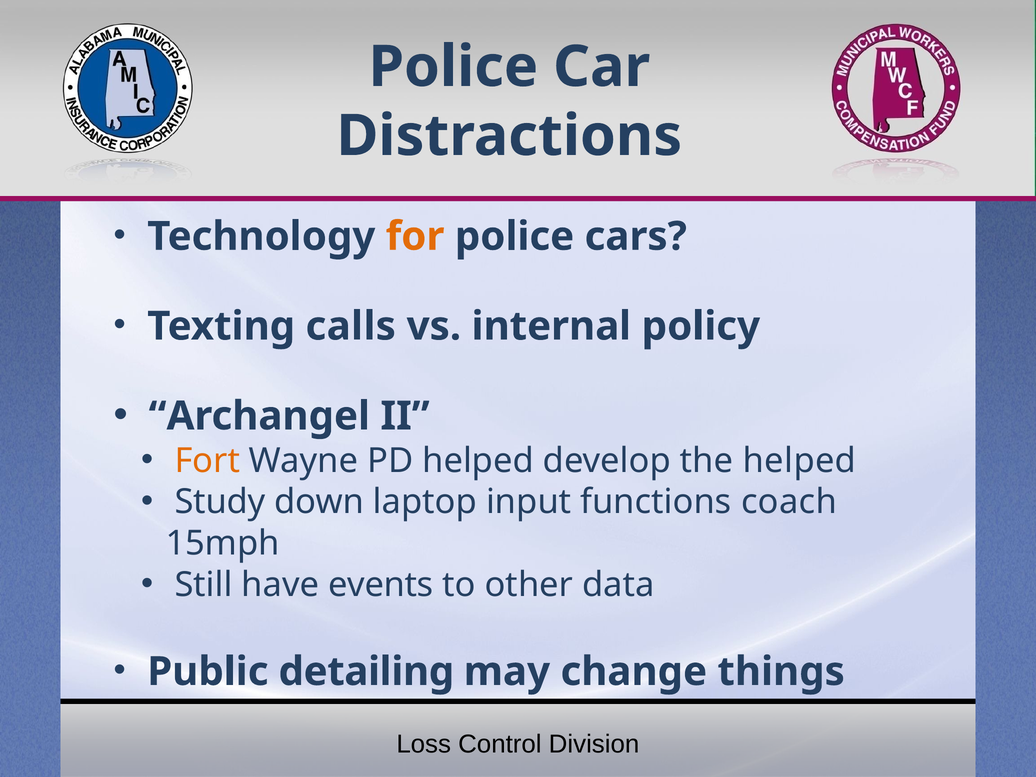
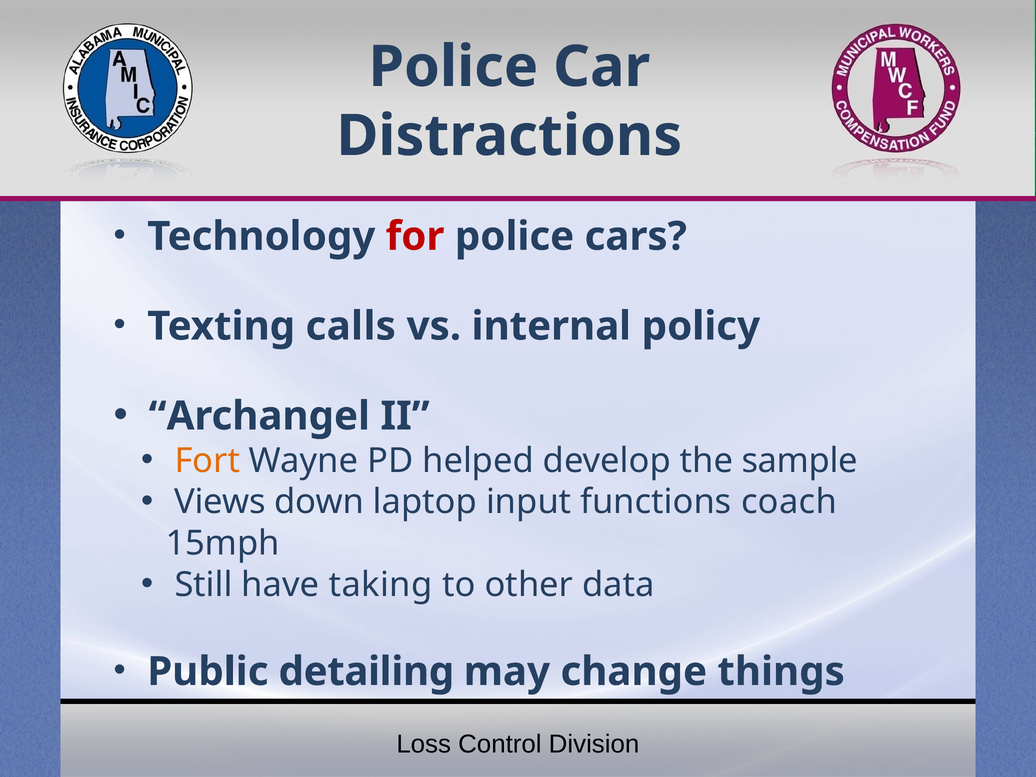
for colour: orange -> red (415, 236)
the helped: helped -> sample (800, 461)
Study: Study -> Views (220, 502)
events: events -> taking (381, 585)
